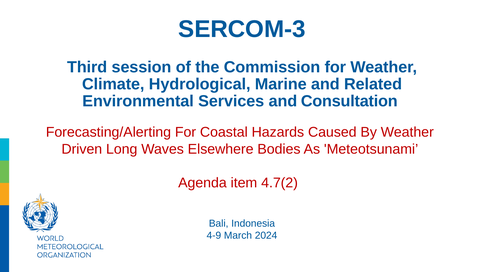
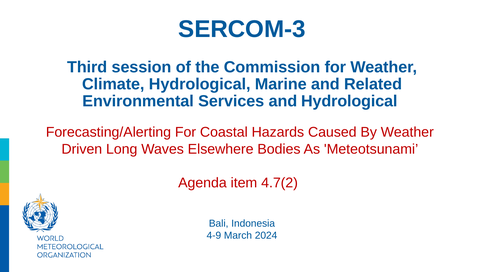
and Consultation: Consultation -> Hydrological (349, 101)
